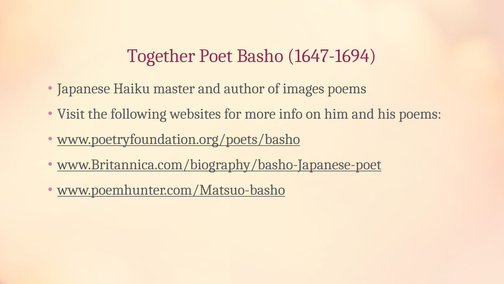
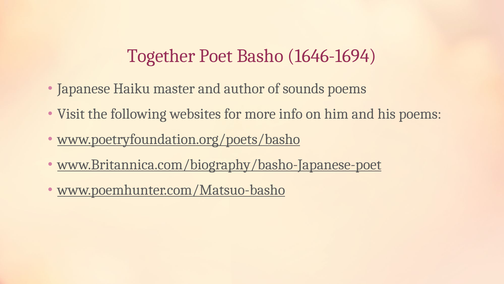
1647-1694: 1647-1694 -> 1646-1694 (332, 56)
images: images -> sounds (304, 88)
